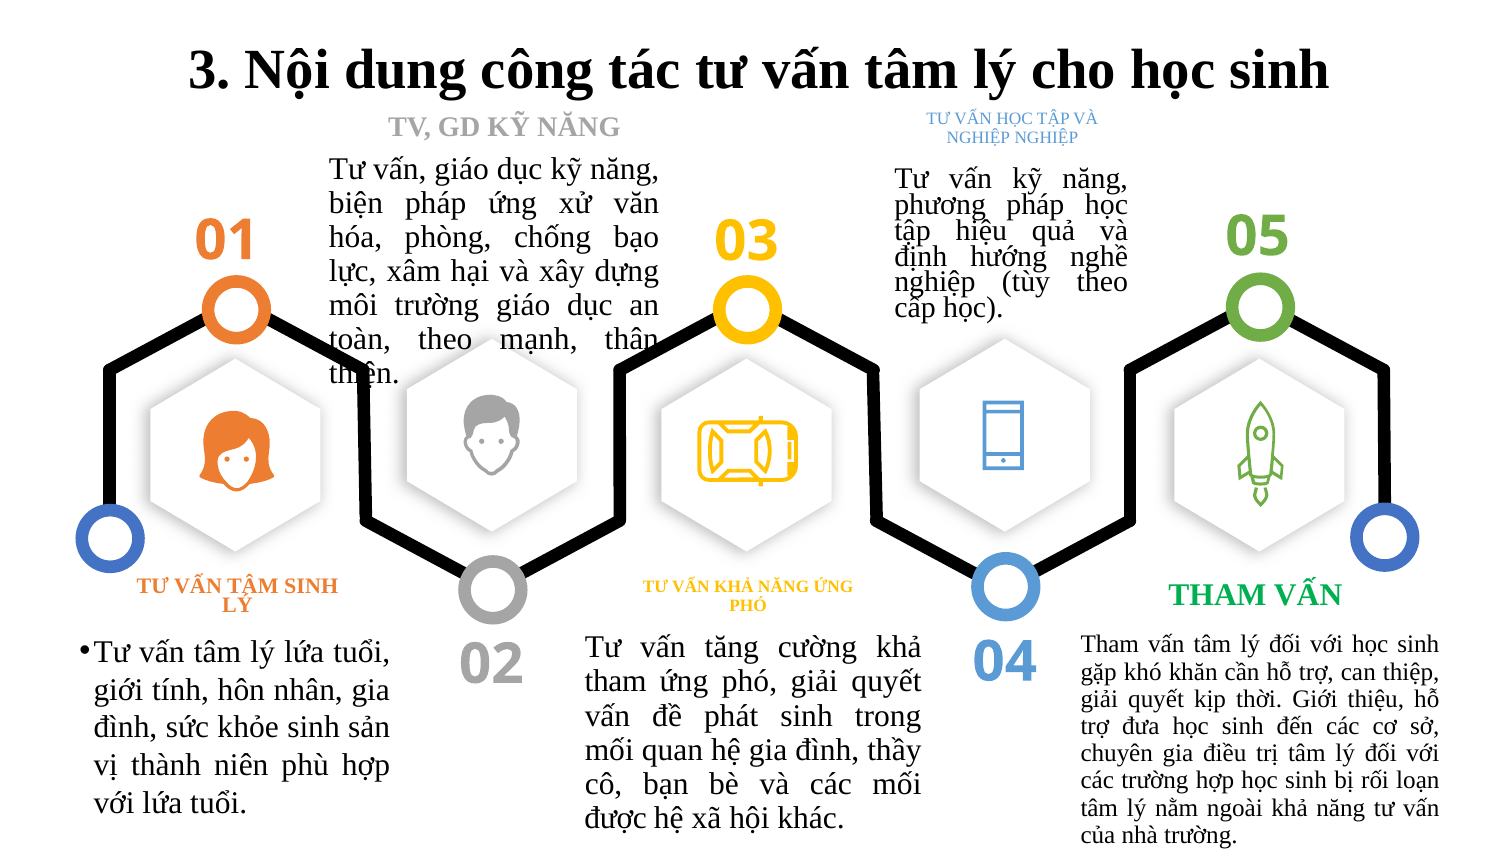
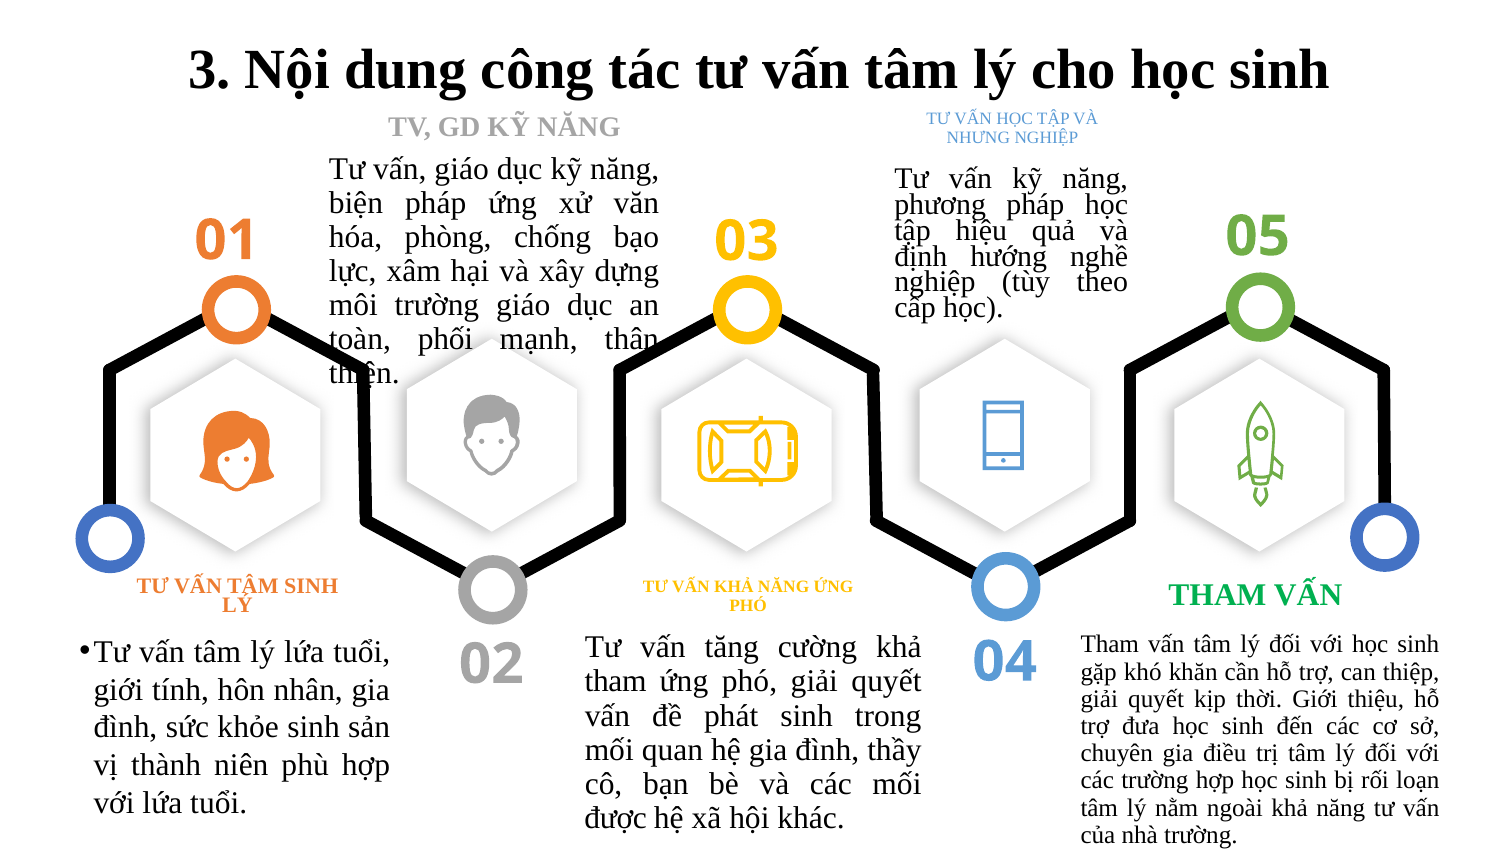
NGHIỆP: NGHIỆP -> NHƯNG (978, 138)
toàn theo: theo -> phối (446, 339)
